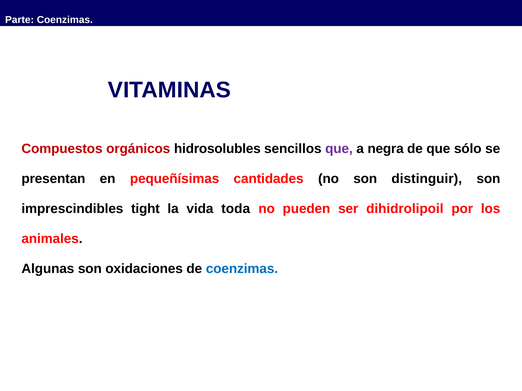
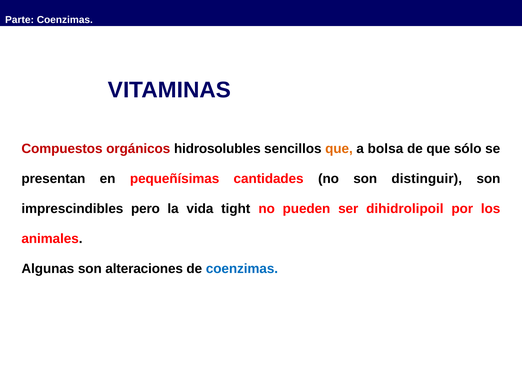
que colour: purple -> orange (339, 149)
negra: negra -> bolsa (385, 149)
tight: tight -> pero (145, 209)
toda: toda -> tight (236, 209)
oxidaciones: oxidaciones -> alteraciones (144, 269)
